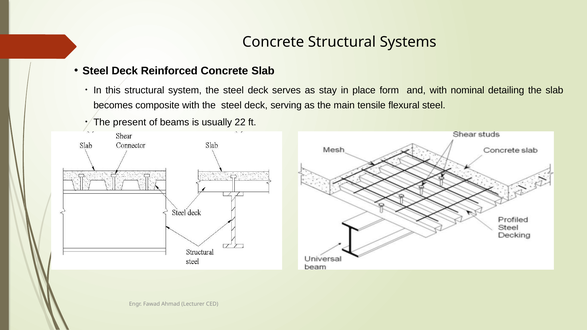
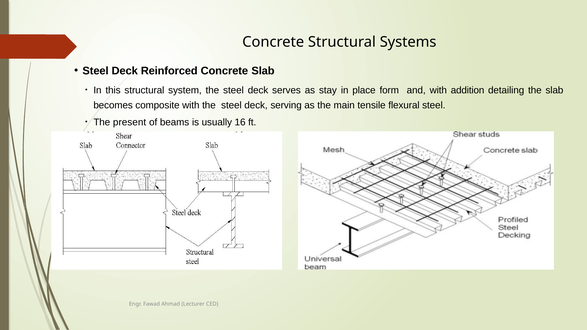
nominal: nominal -> addition (468, 90)
22: 22 -> 16 (240, 122)
